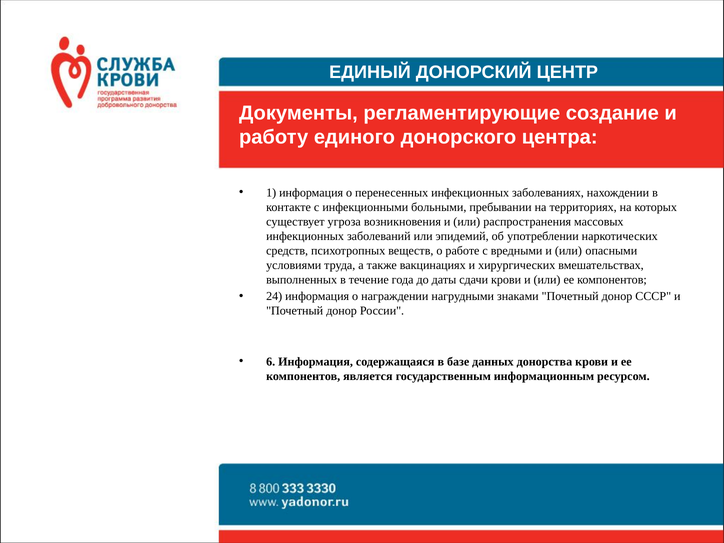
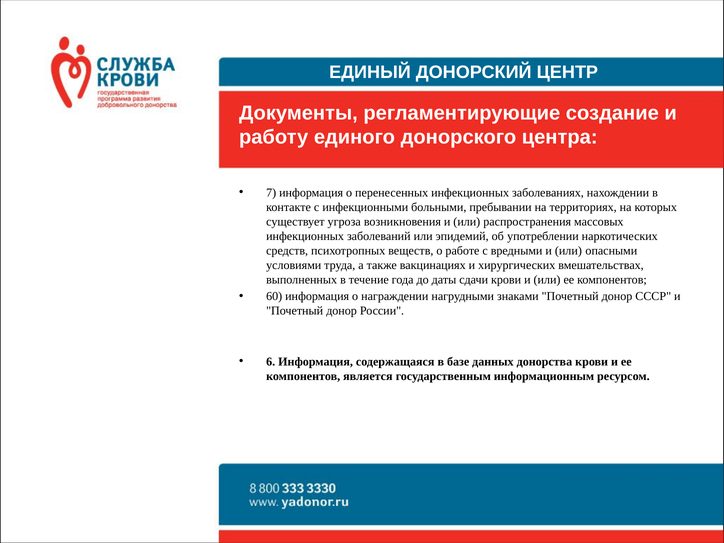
1: 1 -> 7 (271, 193)
24: 24 -> 60 (274, 296)
